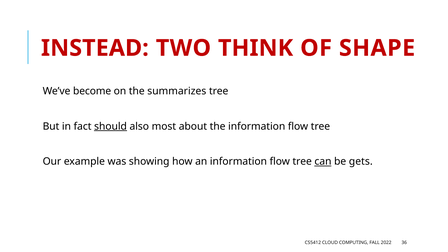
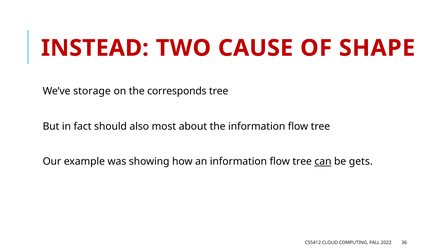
THINK: THINK -> CAUSE (256, 48)
become: become -> storage (92, 91)
summarizes: summarizes -> corresponds (177, 91)
should underline: present -> none (111, 126)
